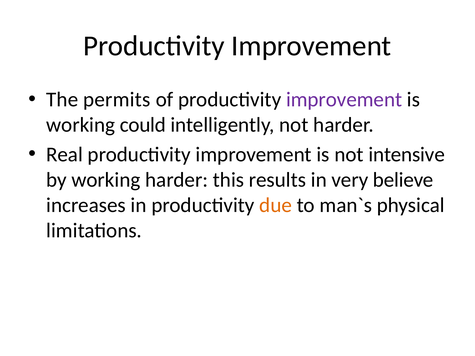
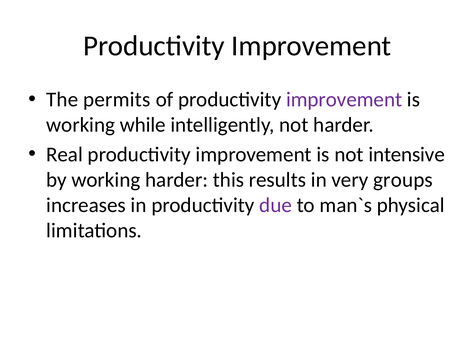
could: could -> while (143, 125)
believe: believe -> groups (403, 180)
due colour: orange -> purple (276, 205)
